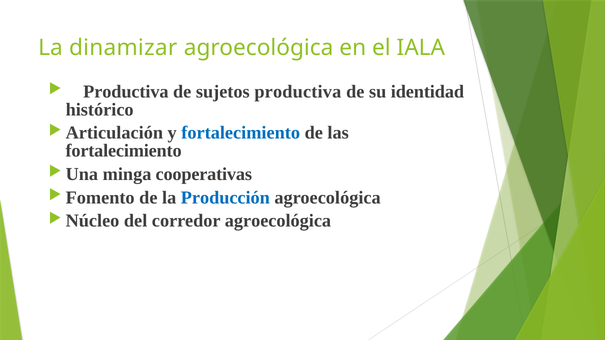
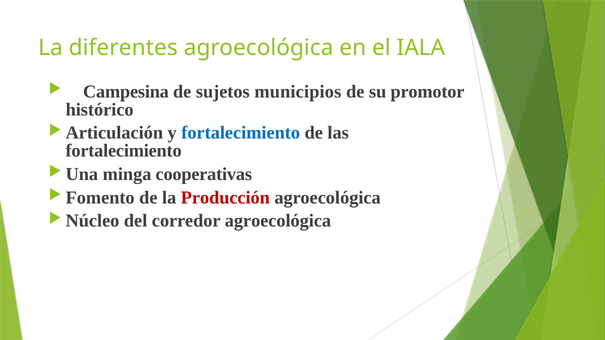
dinamizar: dinamizar -> diferentes (123, 48)
Productiva: Productiva -> Campesina (126, 92)
sujetos productiva: productiva -> municipios (298, 92)
identidad: identidad -> promotor (427, 92)
Producción colour: blue -> red (225, 198)
